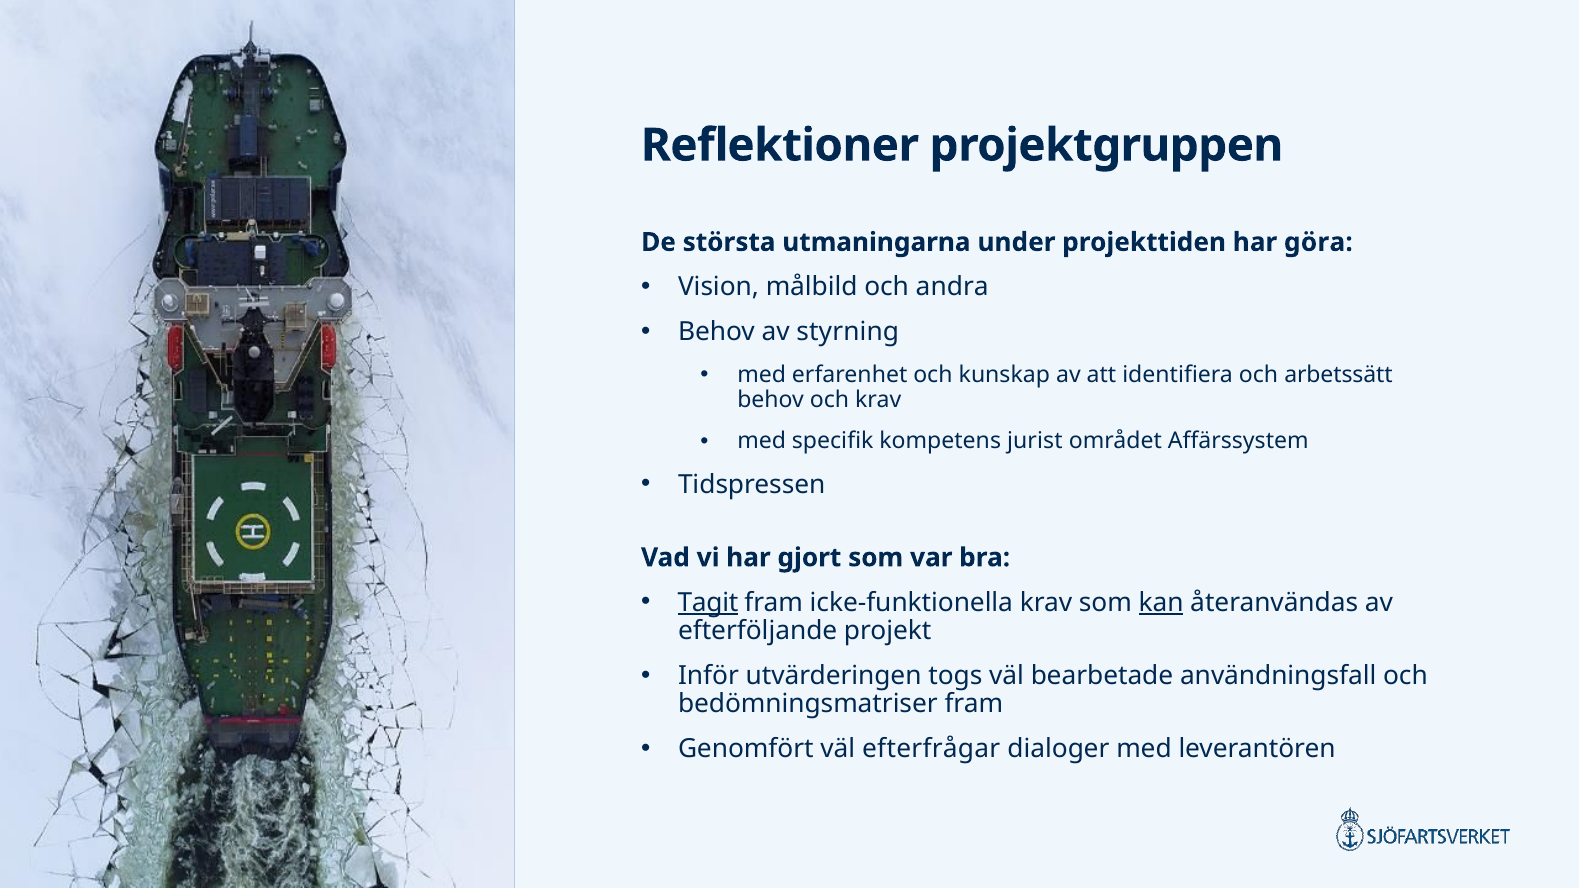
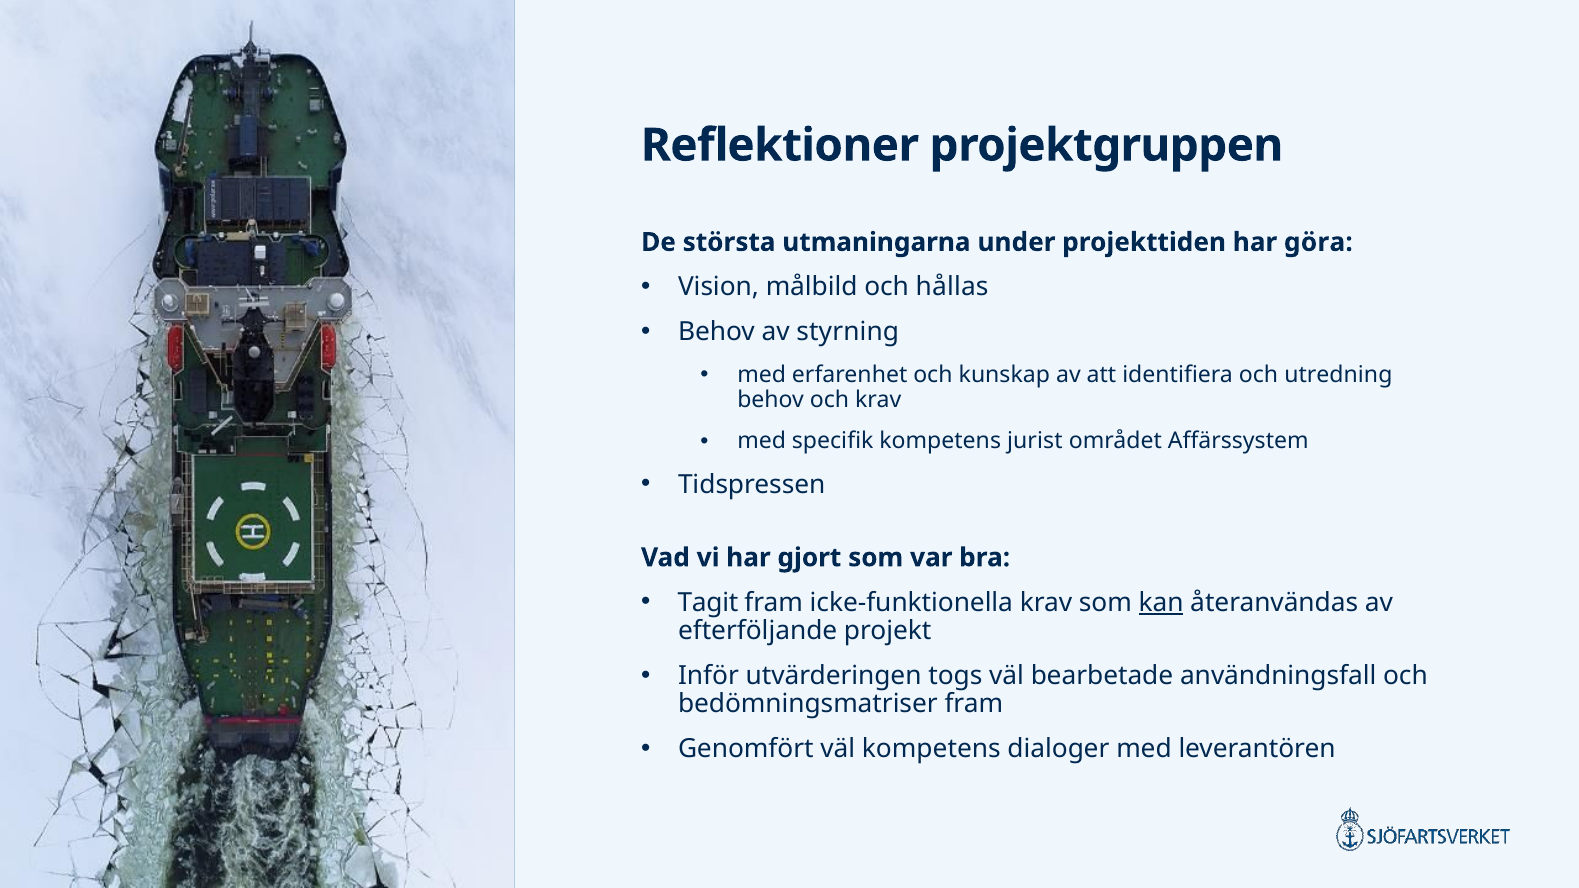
andra: andra -> hållas (952, 287)
arbetssätt: arbetssätt -> utredning (1338, 375)
Tagit underline: present -> none (708, 603)
väl efterfrågar: efterfrågar -> kompetens (931, 749)
